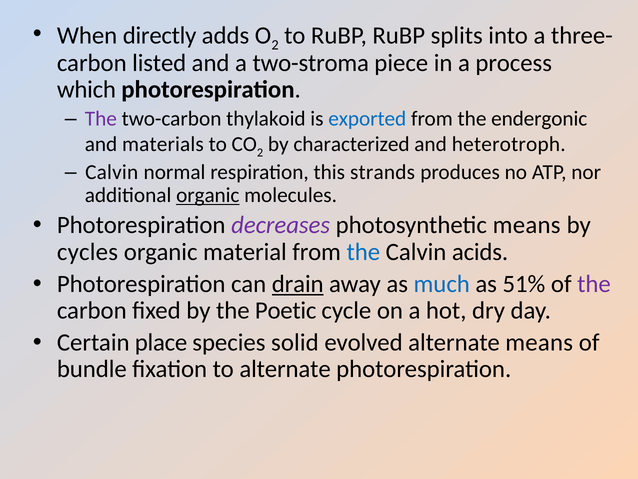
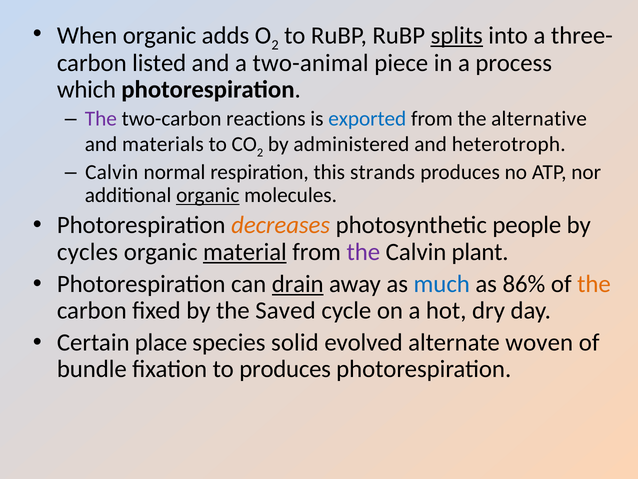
When directly: directly -> organic (160, 35)
splits underline: none -> present (457, 35)
two-stroma: two-stroma -> two-animal (311, 63)
thylakoid: thylakoid -> reactions (266, 119)
endergonic: endergonic -> alternative (539, 119)
characterized: characterized -> administered (351, 144)
decreases colour: purple -> orange (281, 225)
photosynthetic means: means -> people (527, 225)
material underline: none -> present (245, 252)
the colour: blue -> purple (363, 252)
acids: acids -> plant (480, 252)
51%: 51% -> 86% (524, 284)
the colour: purple -> orange (594, 284)
Poetic: Poetic -> Saved (285, 310)
alternate means: means -> woven (539, 342)
to alternate: alternate -> produces (285, 369)
